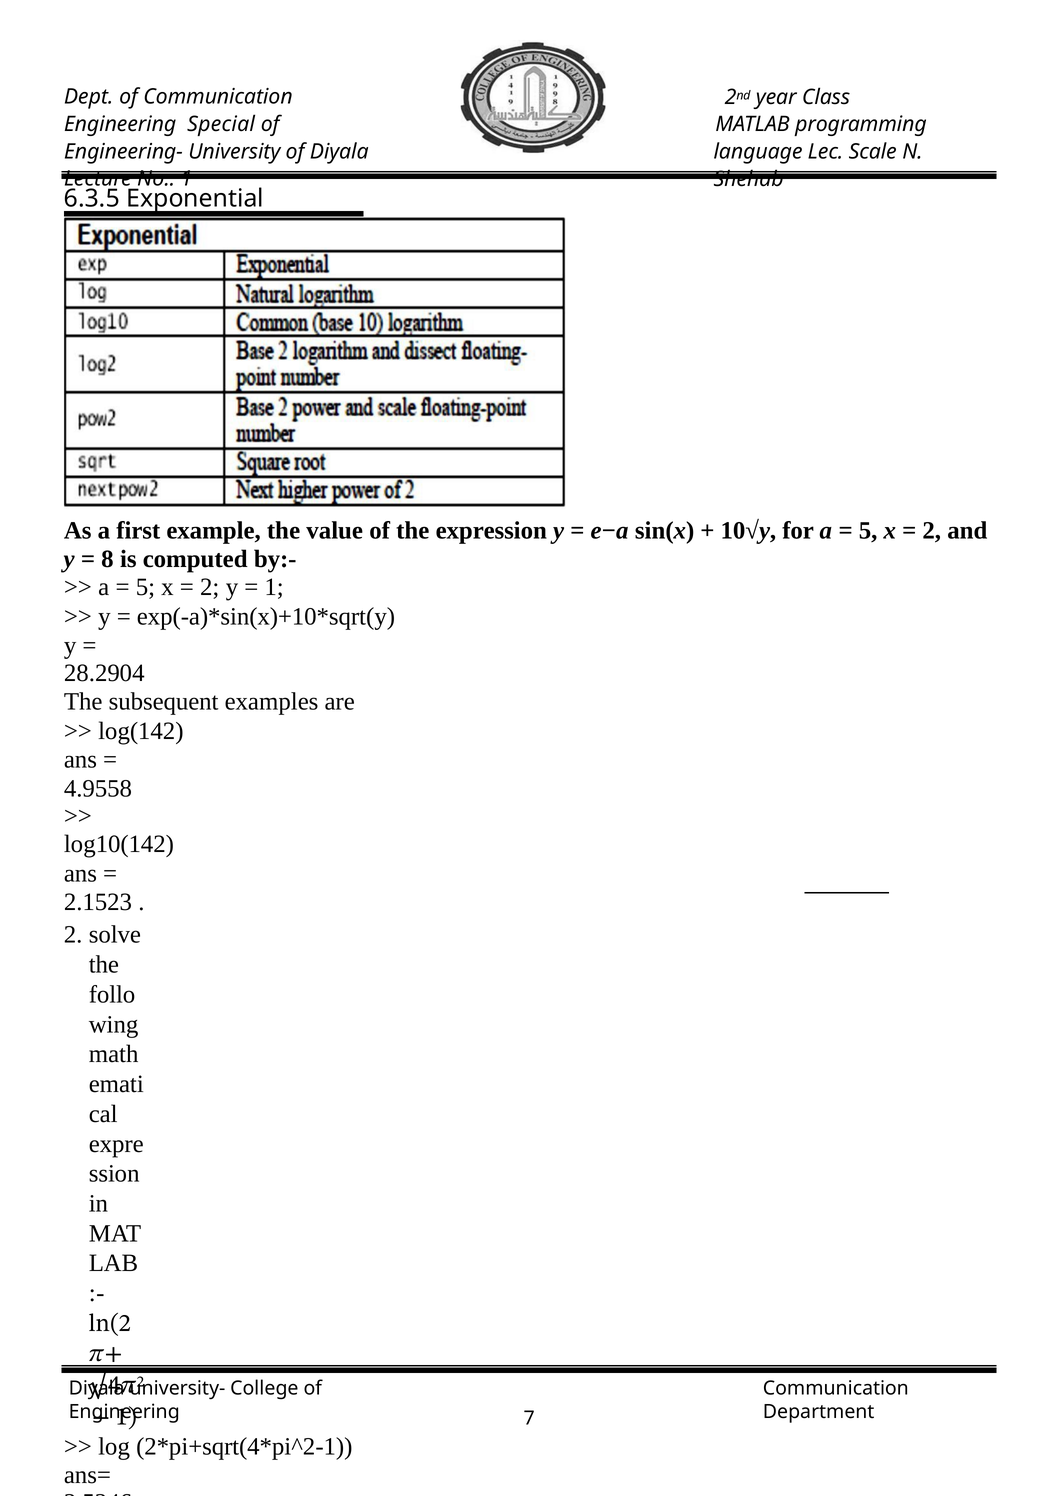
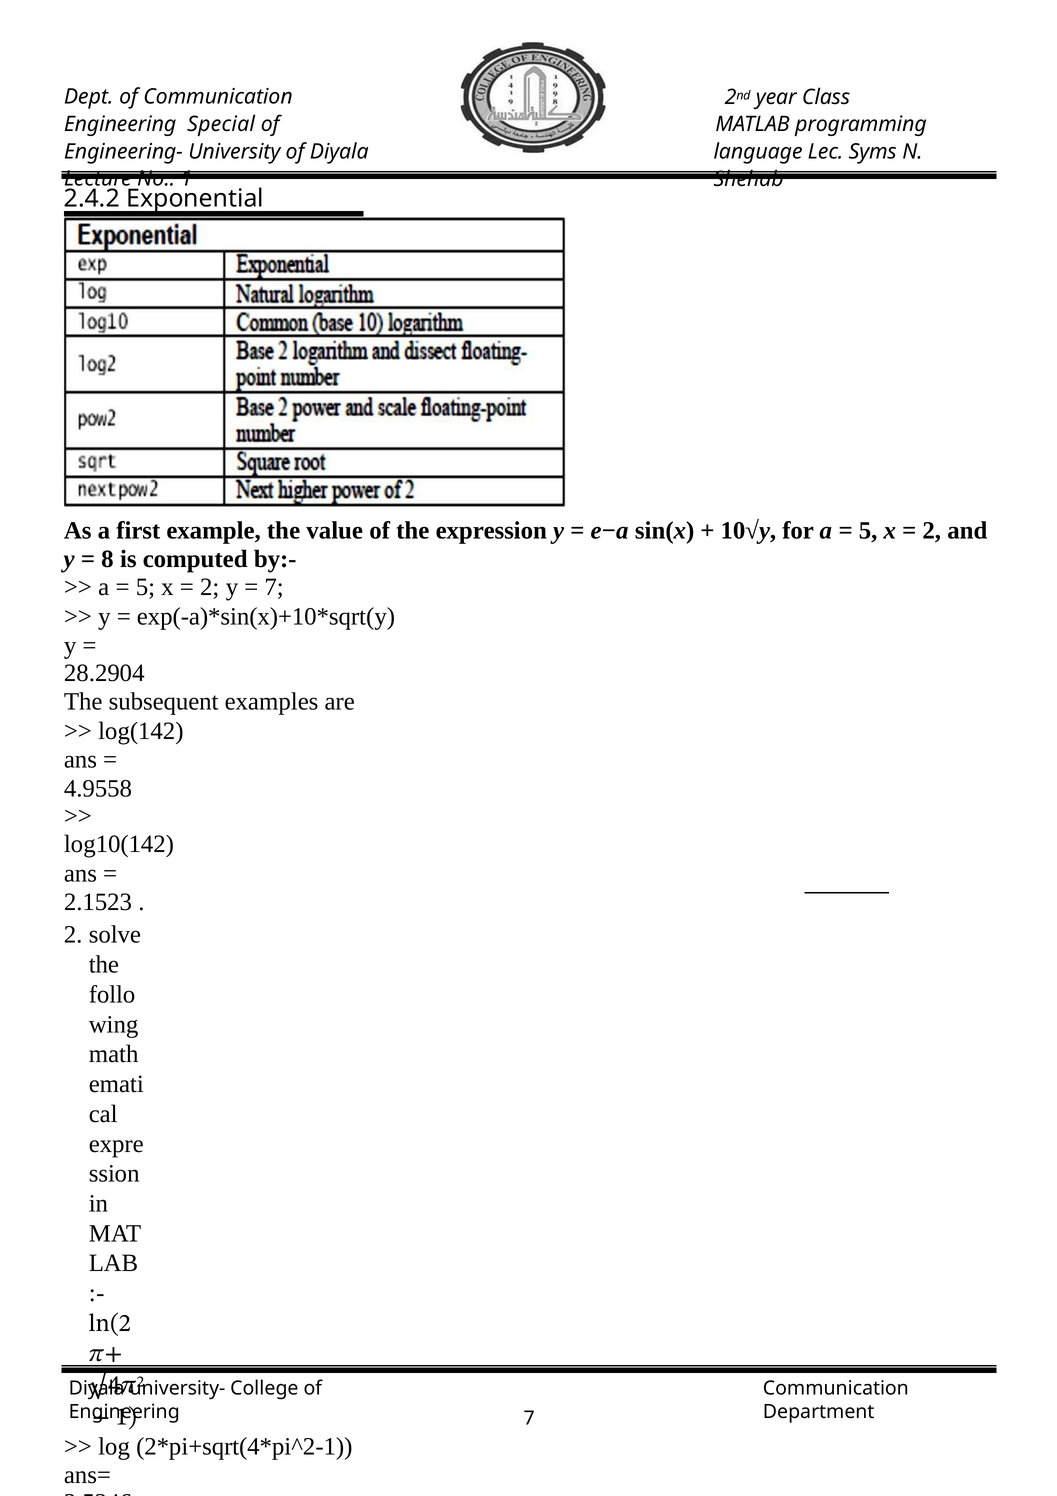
Scale: Scale -> Syms (873, 152)
6.3.5: 6.3.5 -> 2.4.2 (92, 198)
1: 1 -> 7 (274, 587)
